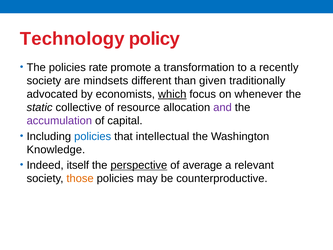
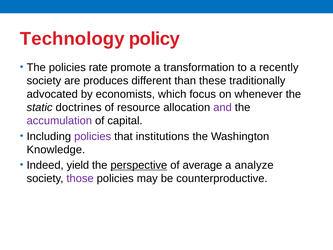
mindsets: mindsets -> produces (106, 81)
given: given -> these (213, 81)
which underline: present -> none (172, 94)
collective: collective -> doctrines (79, 107)
policies colour: blue -> purple (93, 136)
intellectual: intellectual -> institutions (163, 136)
itself: itself -> yield (78, 165)
relevant: relevant -> analyze (254, 165)
those colour: orange -> purple (80, 178)
